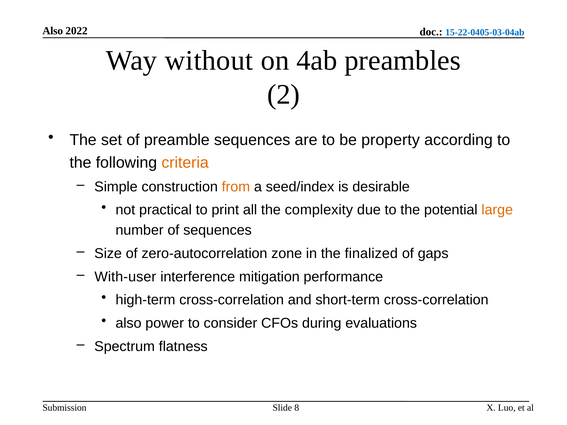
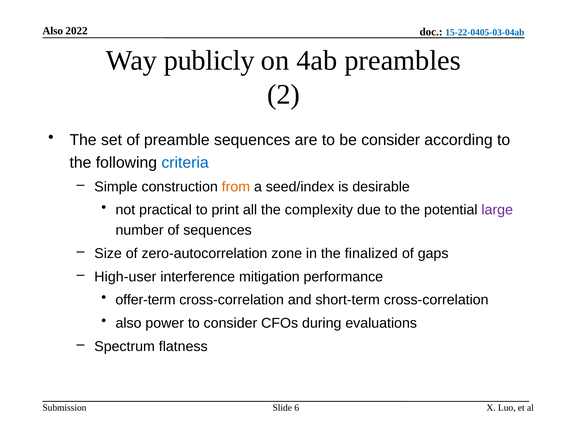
without: without -> publicly (209, 61)
be property: property -> consider (391, 140)
criteria colour: orange -> blue (185, 163)
large colour: orange -> purple (497, 210)
With-user: With-user -> High-user (125, 277)
high-term: high-term -> offer-term (146, 300)
8: 8 -> 6 (297, 408)
